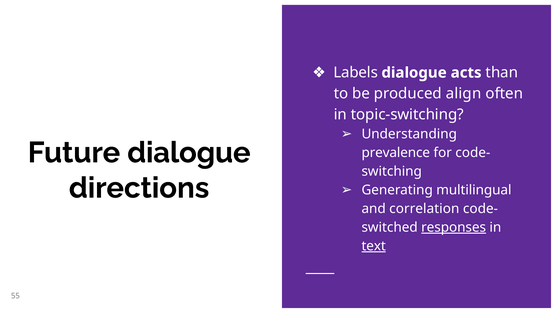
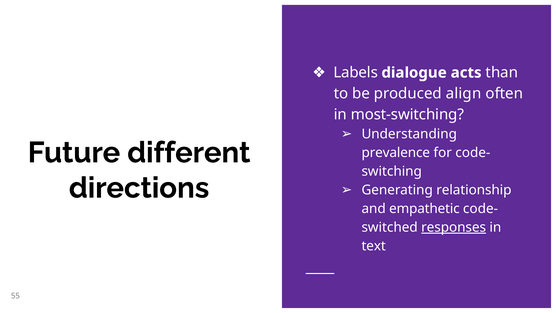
topic-switching: topic-switching -> most-switching (407, 114)
Future dialogue: dialogue -> different (189, 153)
multilingual: multilingual -> relationship (474, 190)
correlation: correlation -> empathetic (424, 208)
text underline: present -> none (374, 246)
